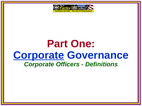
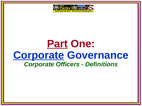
Part underline: none -> present (57, 44)
